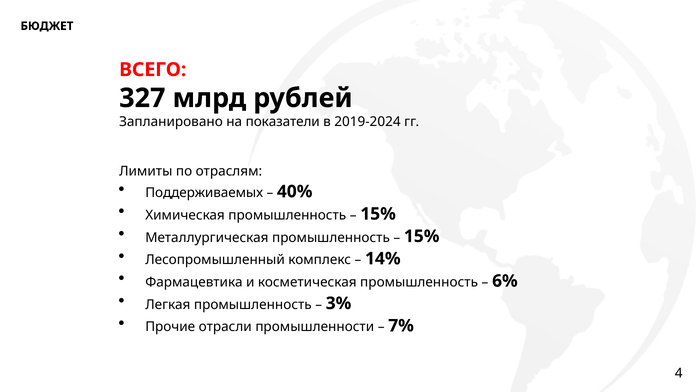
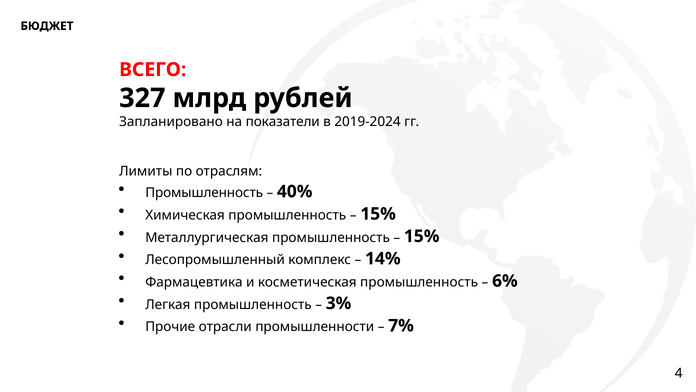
Поддерживаемых: Поддерживаемых -> Промышленность (204, 193)
